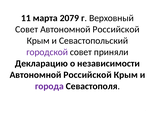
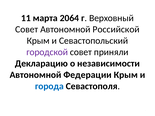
2079: 2079 -> 2064 (69, 18)
Российской: Российской -> Федерации (88, 75)
города colour: purple -> blue (49, 86)
